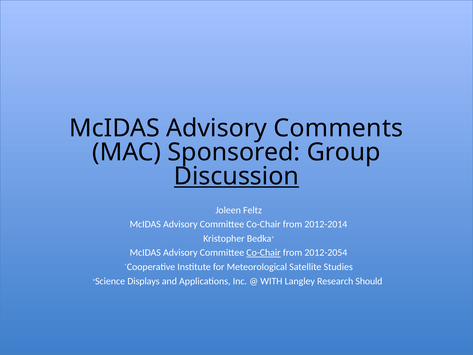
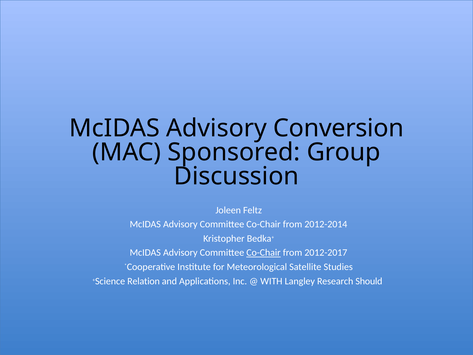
Comments: Comments -> Conversion (339, 128)
Discussion underline: present -> none (236, 176)
2012-2054: 2012-2054 -> 2012-2017 (326, 253)
Displays: Displays -> Relation (144, 281)
